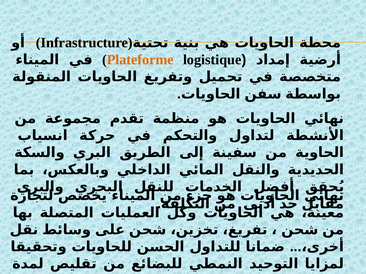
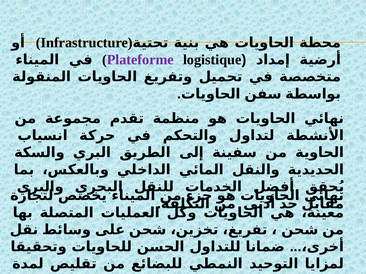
Plateforme colour: orange -> purple (140, 60)
